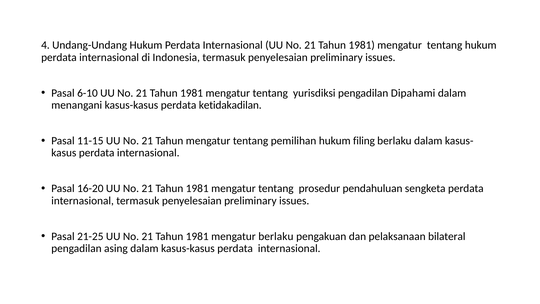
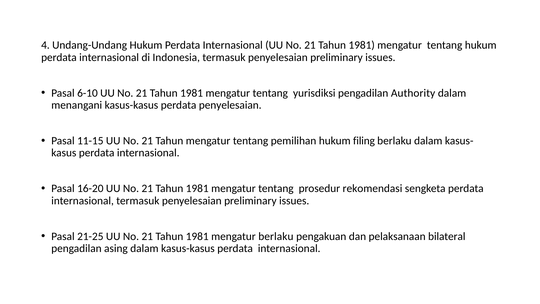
Dipahami: Dipahami -> Authority (413, 93)
perdata ketidakadilan: ketidakadilan -> penyelesaian (230, 105)
pendahuluan: pendahuluan -> rekomendasi (373, 188)
